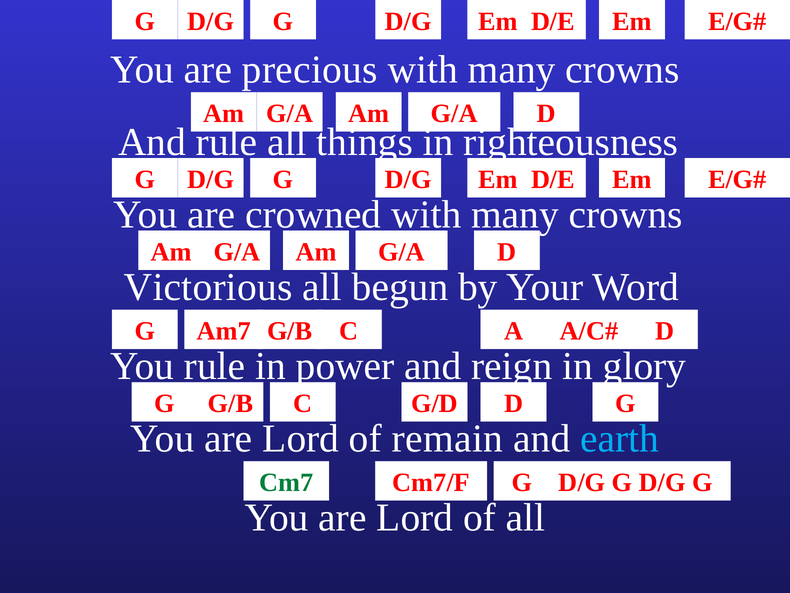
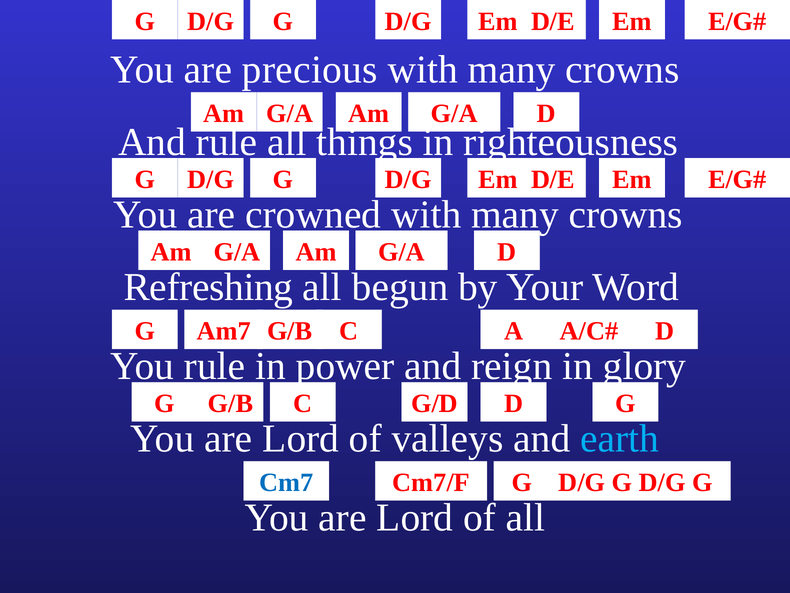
Victorious: Victorious -> Refreshing (208, 287)
remain: remain -> valleys (448, 438)
Cm7 colour: green -> blue (286, 482)
